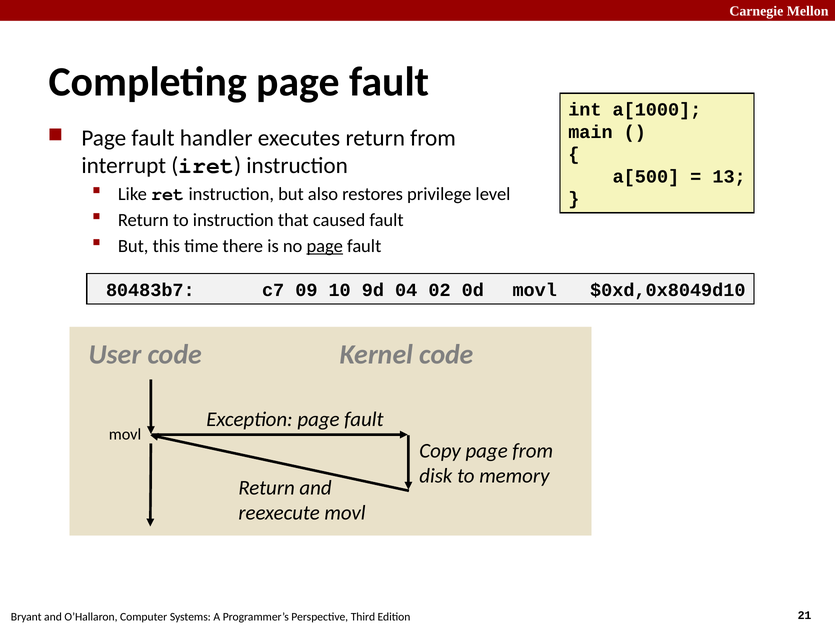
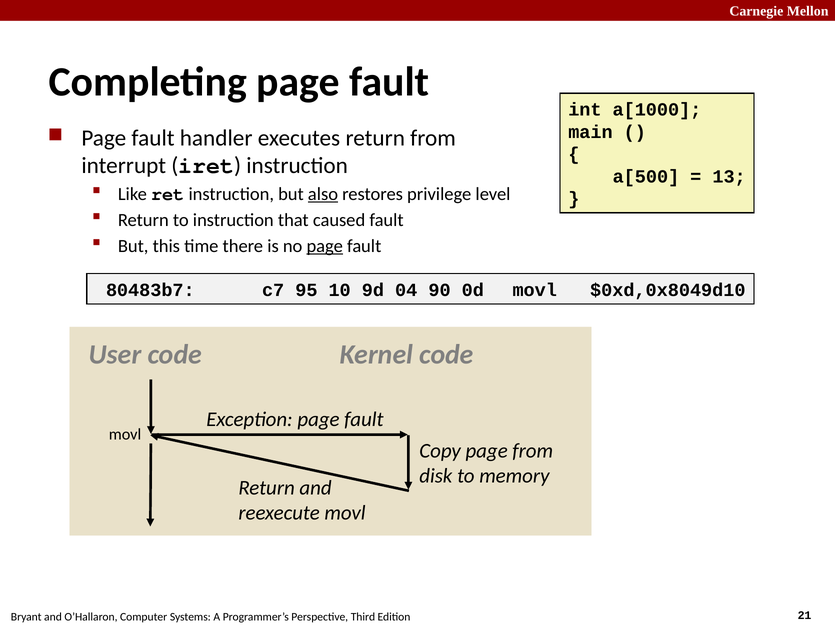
also underline: none -> present (323, 194)
09: 09 -> 95 (306, 290)
02: 02 -> 90 (440, 290)
